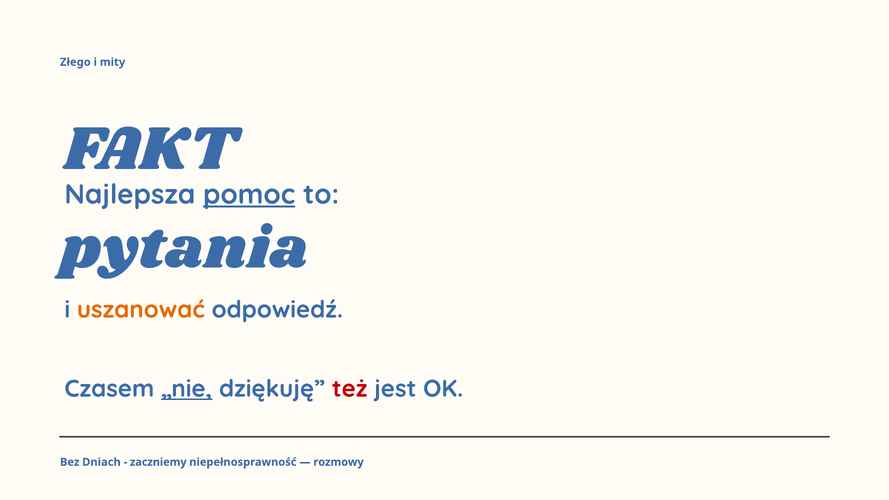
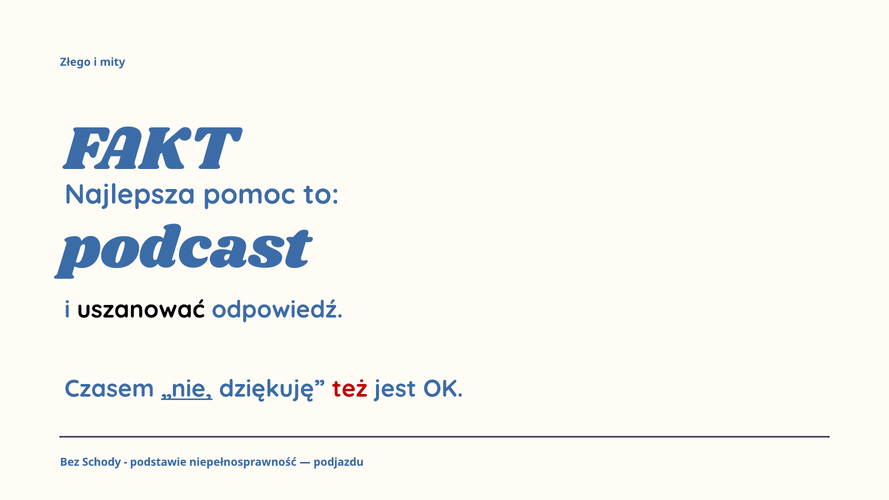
pomoc underline: present -> none (249, 194)
pytania: pytania -> podcast (185, 248)
uszanować colour: orange -> black (141, 310)
Dniach: Dniach -> Schody (102, 462)
zaczniemy: zaczniemy -> podstawie (158, 462)
rozmowy: rozmowy -> podjazdu (339, 462)
